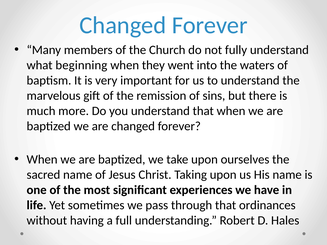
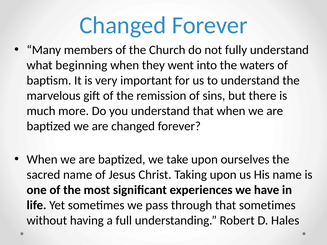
that ordinances: ordinances -> sometimes (267, 205)
